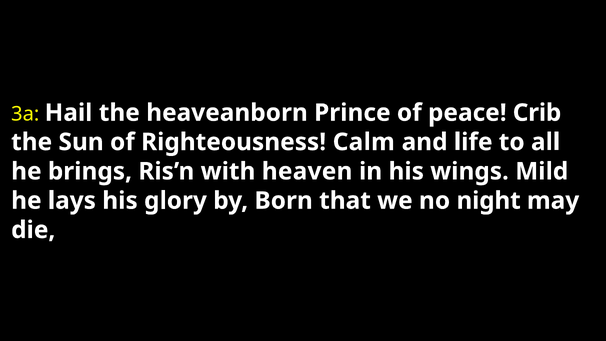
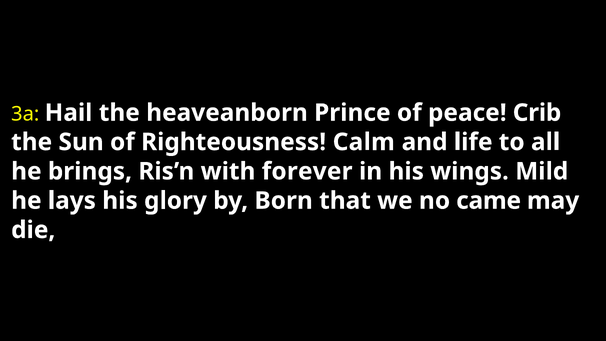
heaven: heaven -> forever (307, 171)
night: night -> came (489, 201)
